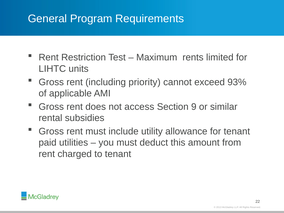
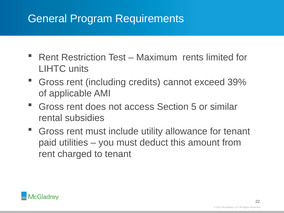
priority: priority -> credits (145, 82)
93%: 93% -> 39% (237, 82)
9: 9 -> 5 (194, 107)
